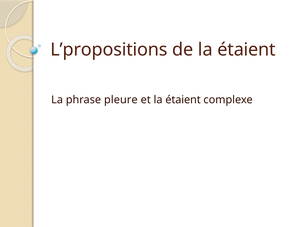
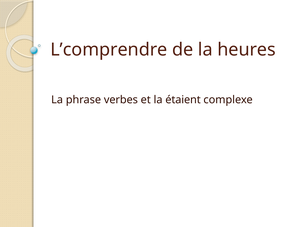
L’propositions: L’propositions -> L’comprendre (109, 49)
de la étaient: étaient -> heures (247, 49)
pleure: pleure -> verbes (121, 100)
